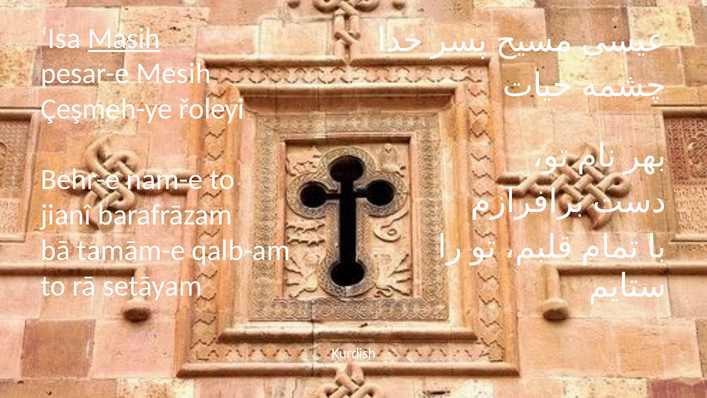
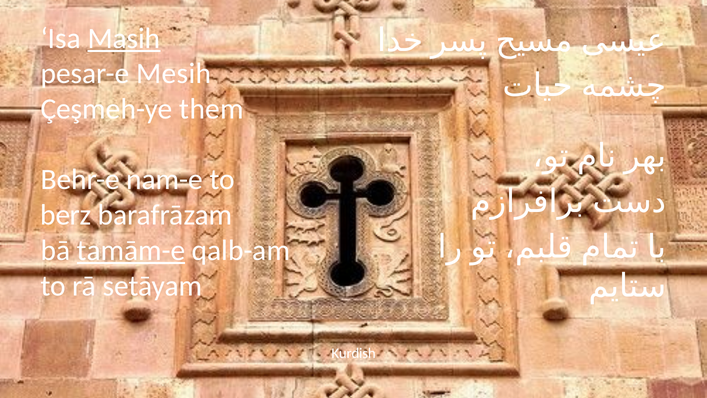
řoleyi: řoleyi -> them (212, 109)
jianî: jianî -> berz (66, 215)
tamām-e underline: none -> present (131, 250)
